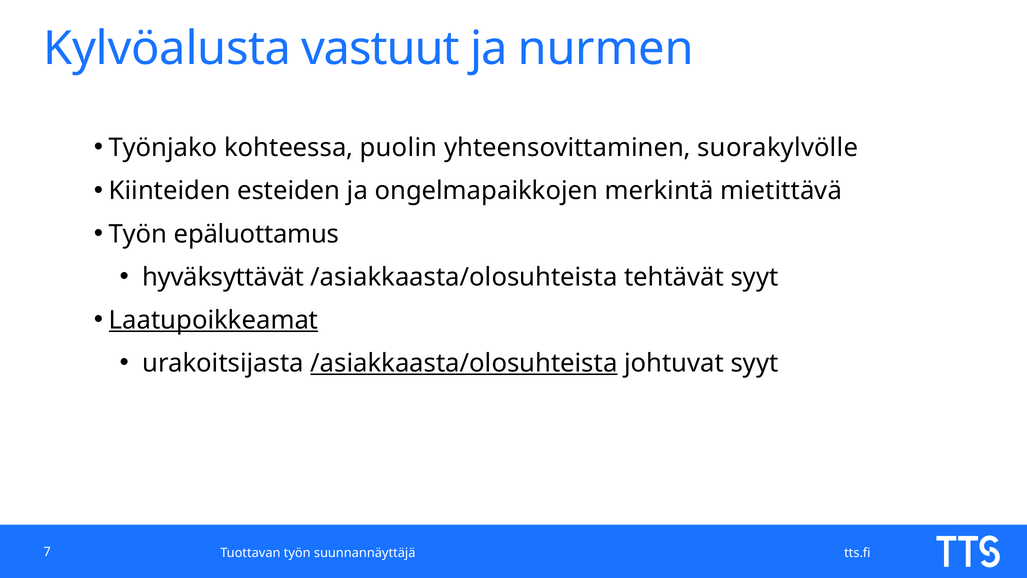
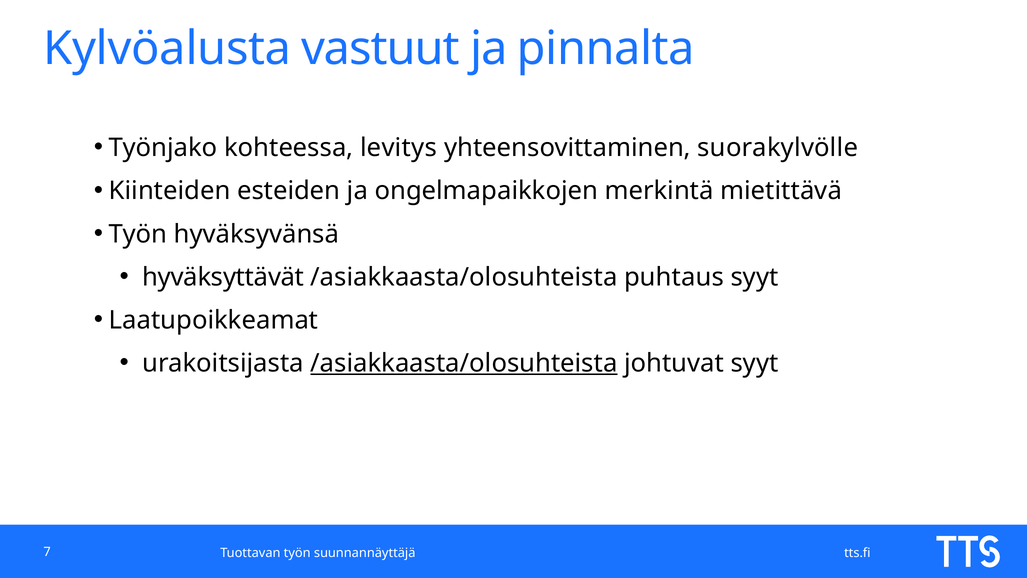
nurmen: nurmen -> pinnalta (606, 48)
puolin: puolin -> levitys (399, 148)
epäluottamus: epäluottamus -> hyväksyvänsä (256, 234)
tehtävät: tehtävät -> puhtaus (674, 277)
Laatupoikkeamat underline: present -> none (214, 320)
